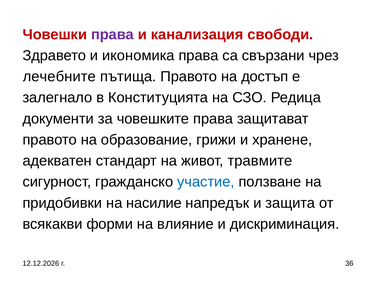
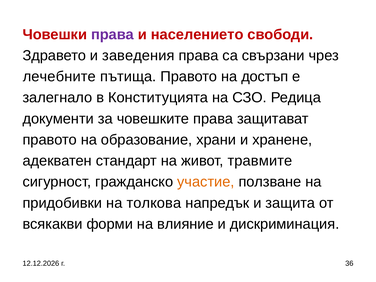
канализация: канализация -> населението (197, 34)
икономика: икономика -> заведения (138, 56)
грижи: грижи -> храни (216, 140)
участие colour: blue -> orange (206, 182)
насилие: насилие -> толкова (154, 203)
